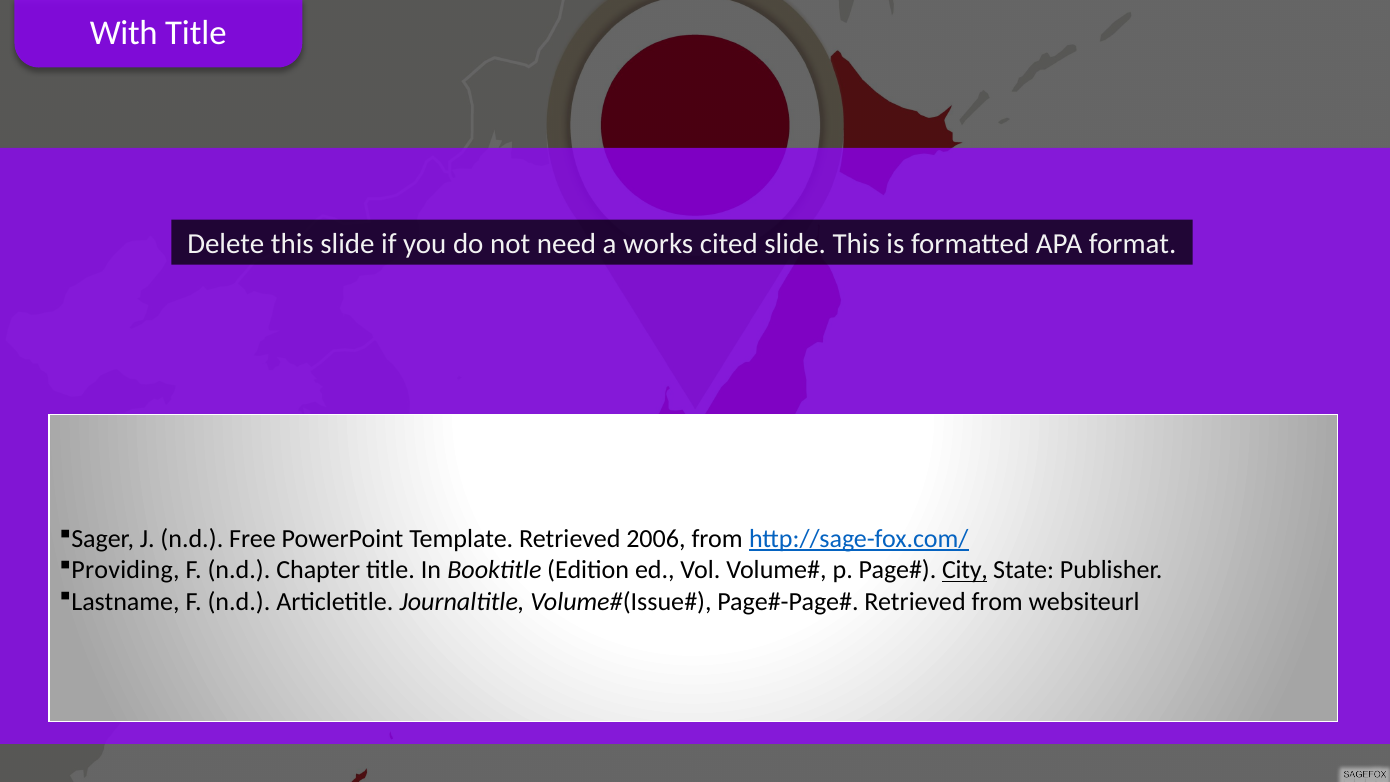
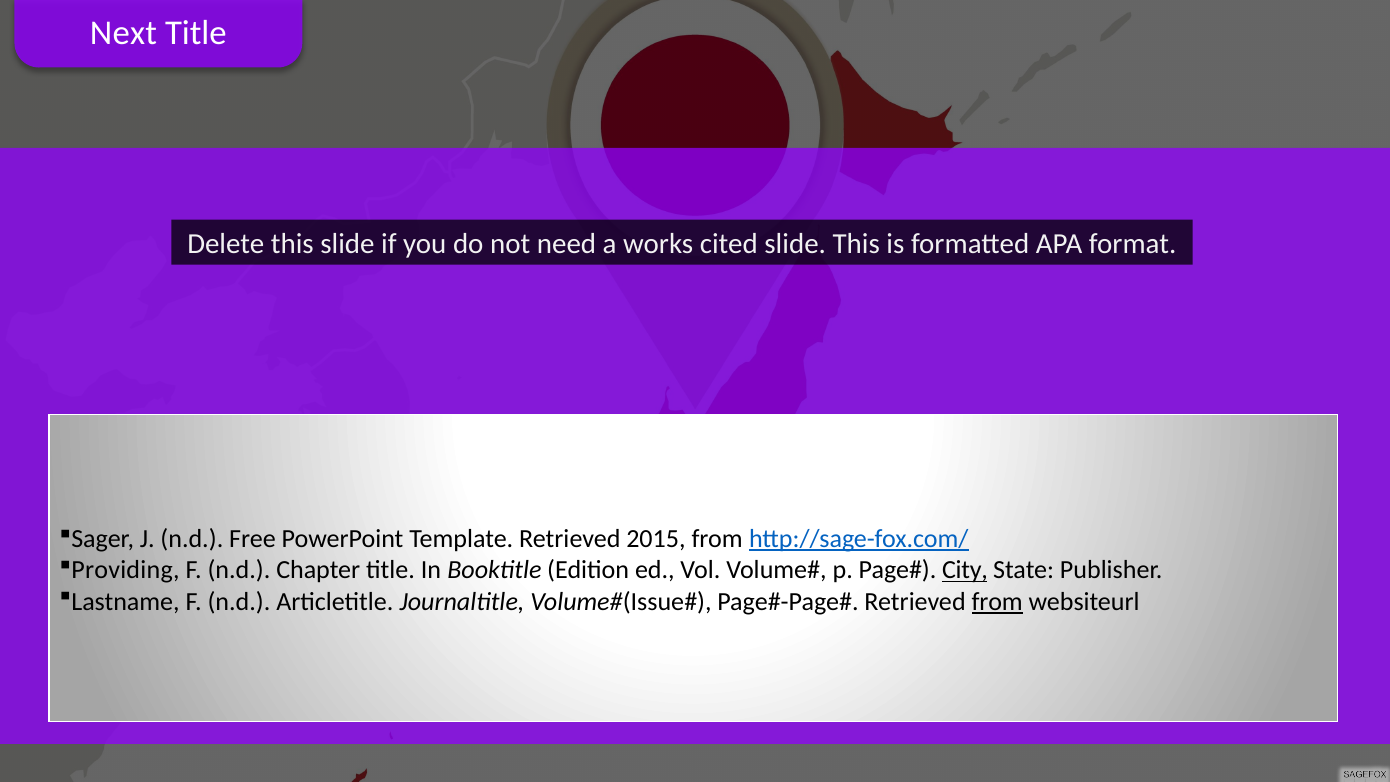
With: With -> Next (123, 33)
2006: 2006 -> 2015 (656, 538)
from underline: none -> present (997, 602)
